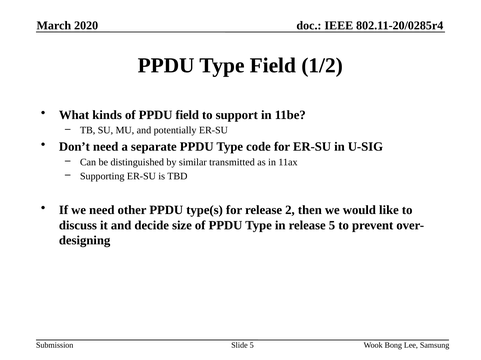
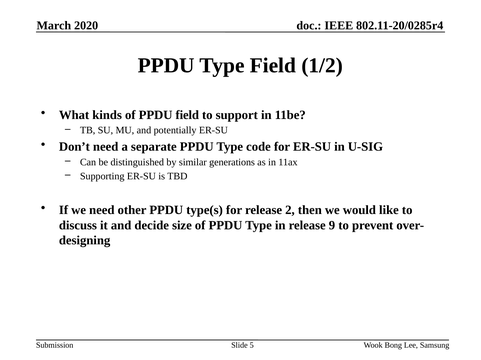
transmitted: transmitted -> generations (232, 162)
release 5: 5 -> 9 (332, 226)
